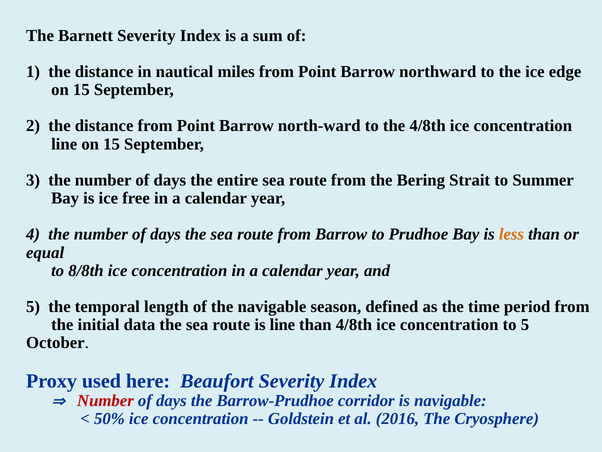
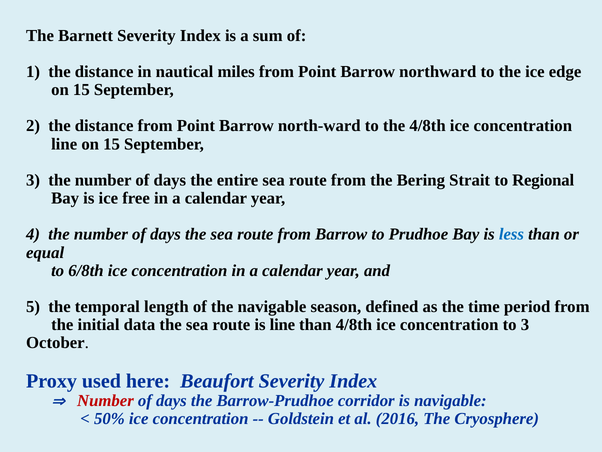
Summer: Summer -> Regional (543, 180)
less colour: orange -> blue (511, 234)
8/8th: 8/8th -> 6/8th (86, 270)
to 5: 5 -> 3 (525, 324)
